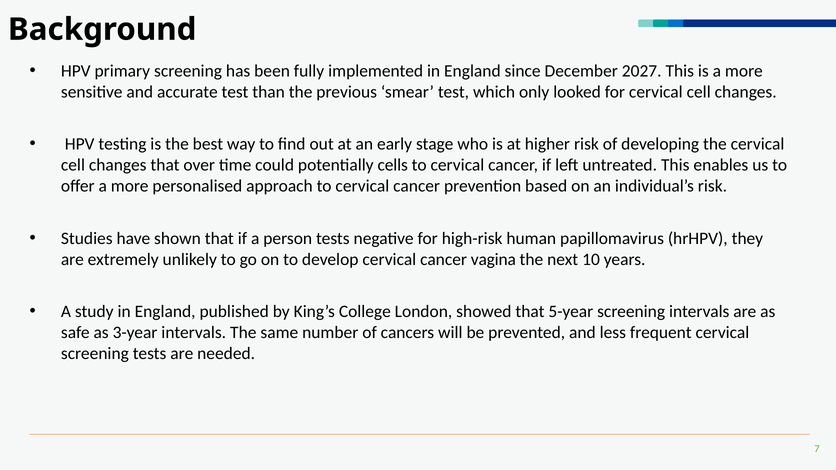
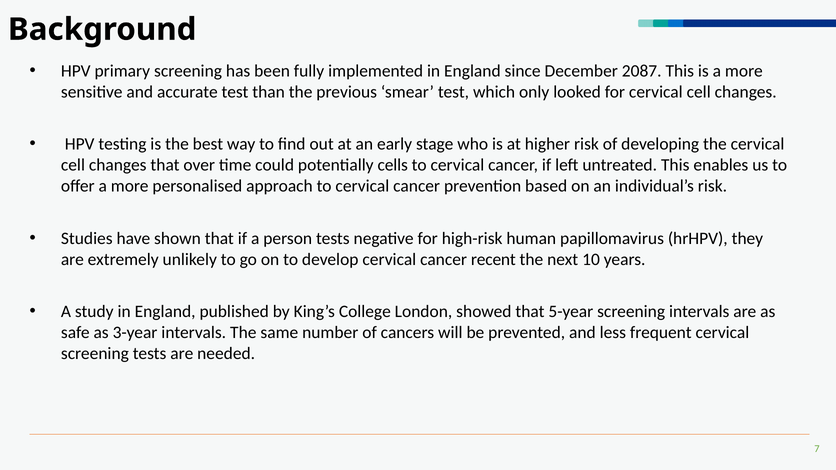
2027: 2027 -> 2087 (642, 71)
vagina: vagina -> recent (493, 259)
